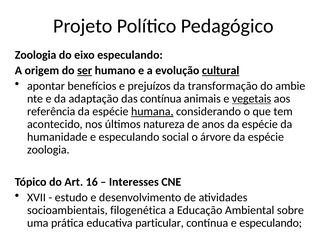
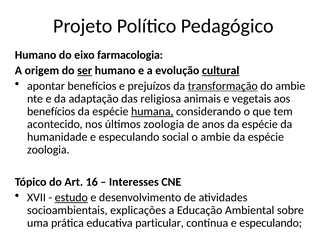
Zoologia: Zoologia -> Humano (36, 55)
eixo especulando: especulando -> farmacologia (130, 55)
transformação underline: none -> present (223, 86)
das contínua: contínua -> religiosa (161, 98)
vegetais underline: present -> none (252, 98)
referência: referência -> benefícios (51, 111)
últimos natureza: natureza -> zoologia (164, 124)
o árvore: árvore -> ambie (216, 137)
estudo underline: none -> present (71, 197)
filogenética: filogenética -> explicações (138, 210)
